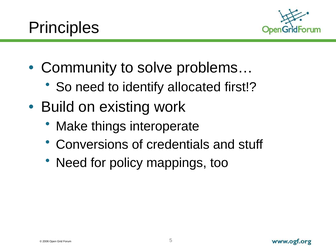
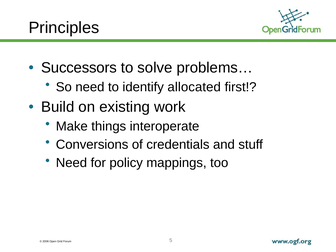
Community: Community -> Successors (79, 68)
